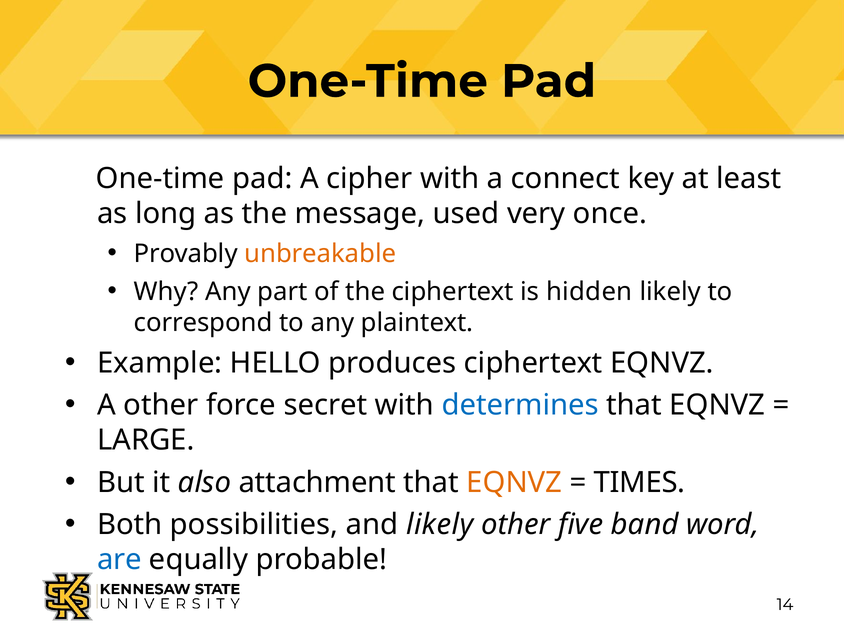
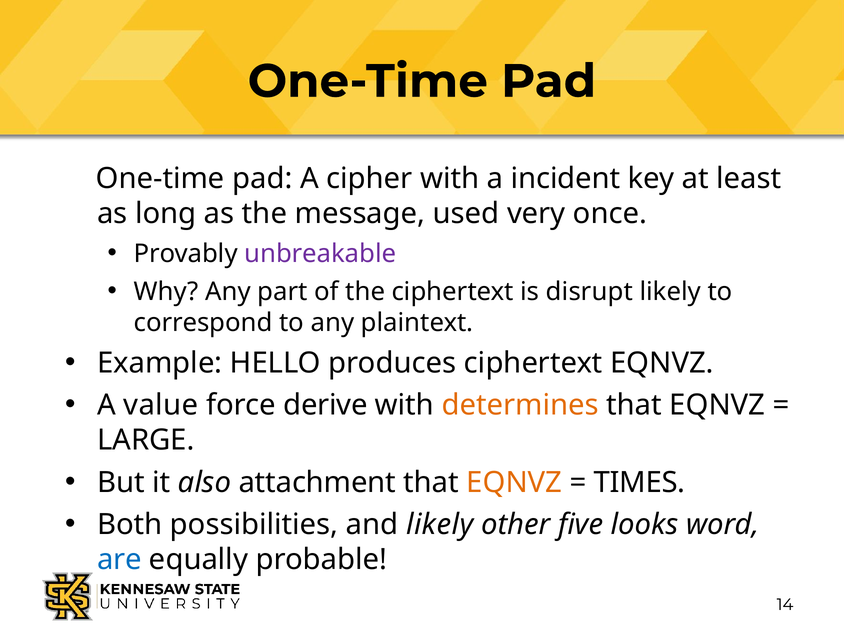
connect: connect -> incident (566, 179)
unbreakable colour: orange -> purple (320, 254)
hidden: hidden -> disrupt (589, 292)
A other: other -> value (161, 405)
secret: secret -> derive (326, 405)
determines colour: blue -> orange (520, 405)
band: band -> looks (645, 525)
